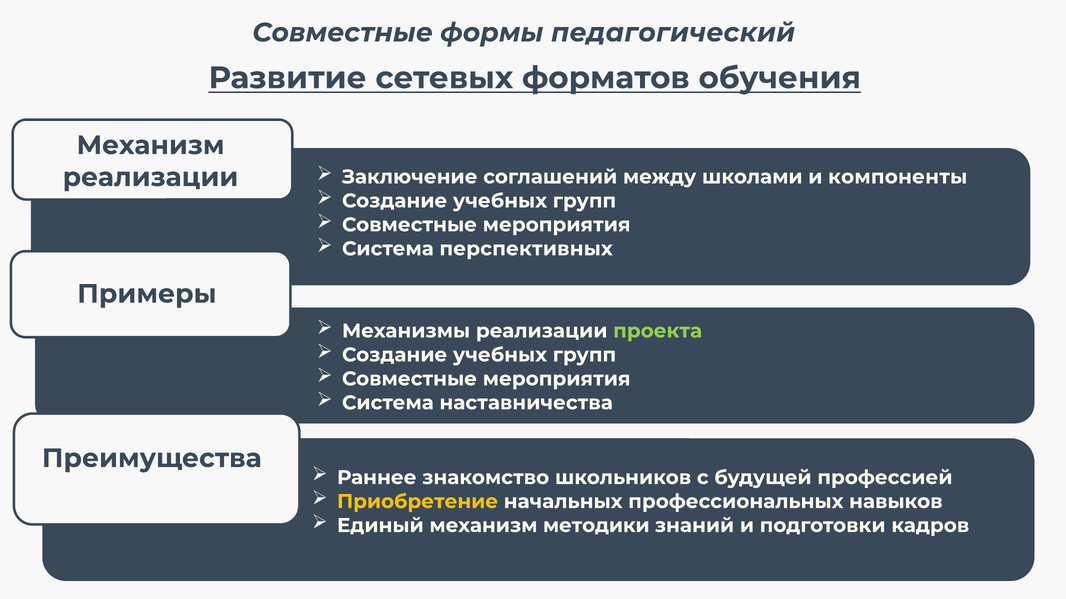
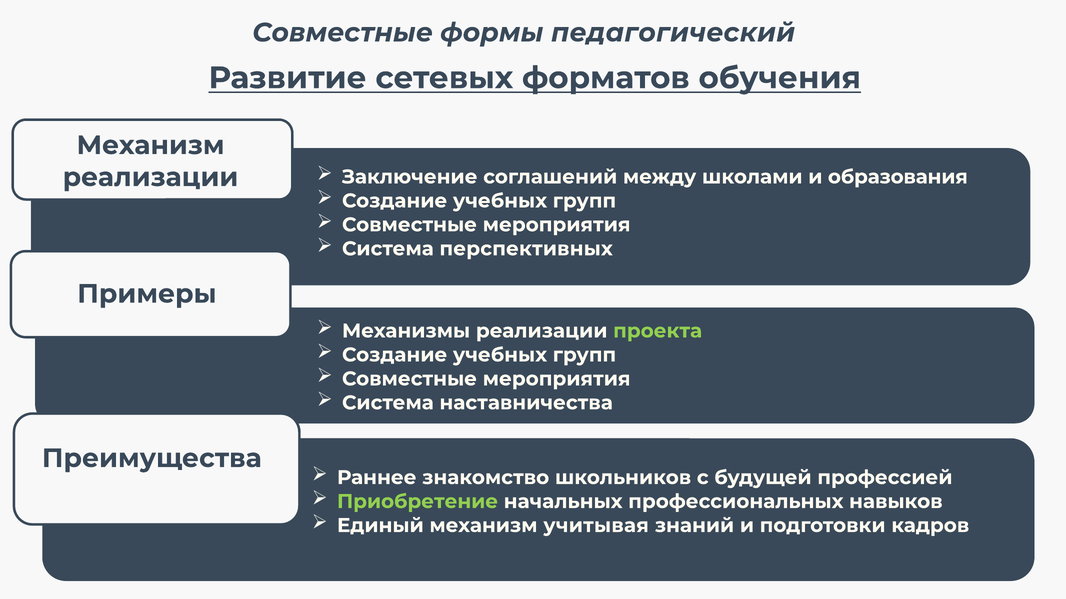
компоненты: компоненты -> образования (898, 177)
Приобретение colour: yellow -> light green (418, 502)
методики: методики -> учитывая (596, 526)
